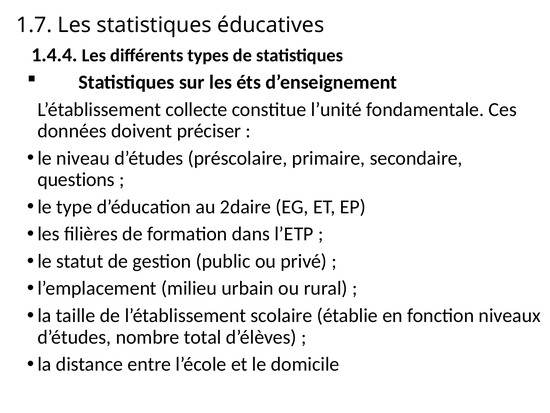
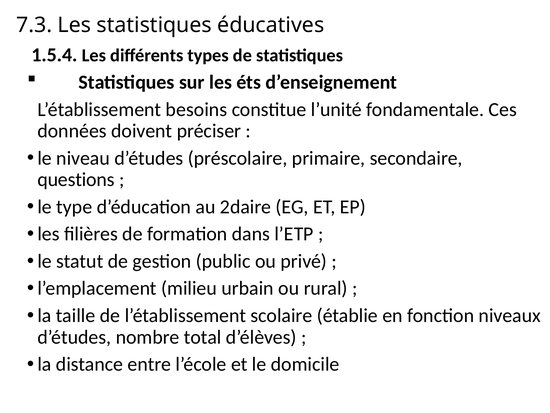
1.7: 1.7 -> 7.3 (34, 25)
1.4.4: 1.4.4 -> 1.5.4 (55, 55)
collecte: collecte -> besoins (196, 109)
